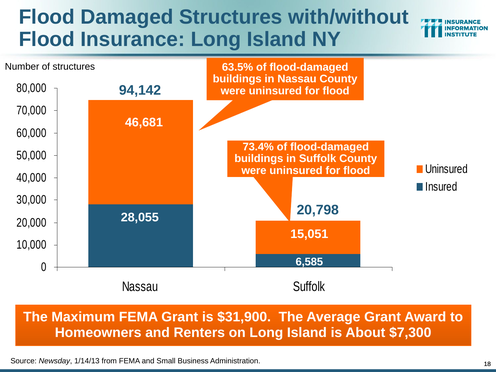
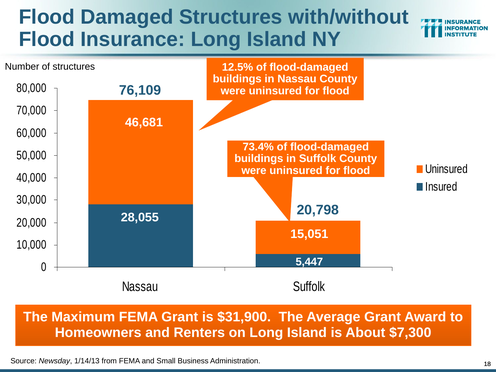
63.5%: 63.5% -> 12.5% (238, 67)
94,142: 94,142 -> 76,109 (140, 90)
6,585: 6,585 -> 5,447 (309, 262)
